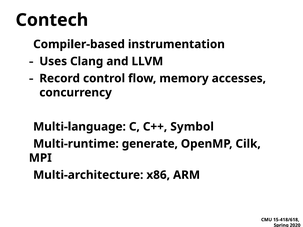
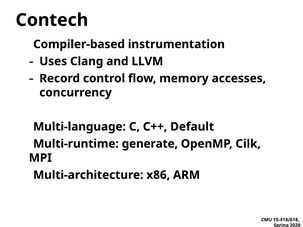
Symbol: Symbol -> Default (192, 127)
